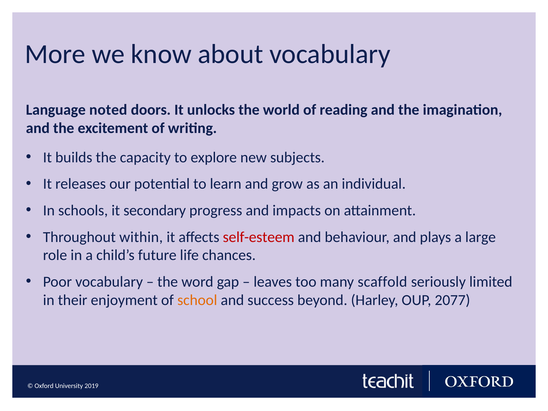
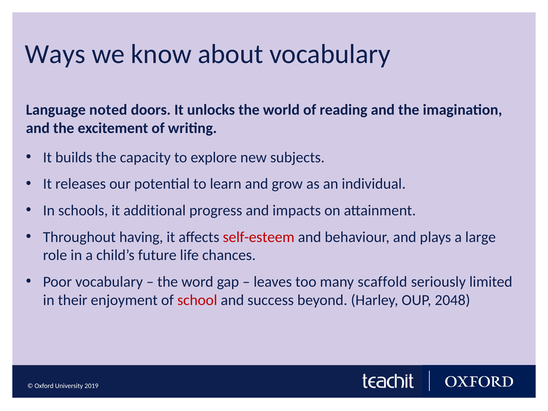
More: More -> Ways (55, 54)
secondary: secondary -> additional (155, 210)
within: within -> having (141, 237)
school colour: orange -> red (197, 300)
2077: 2077 -> 2048 (452, 300)
